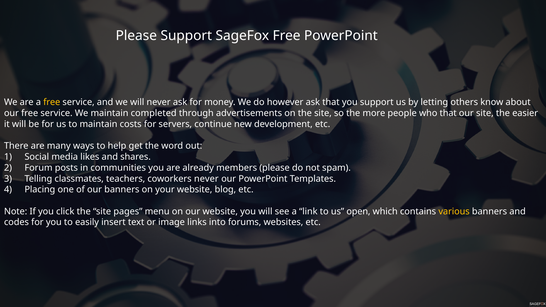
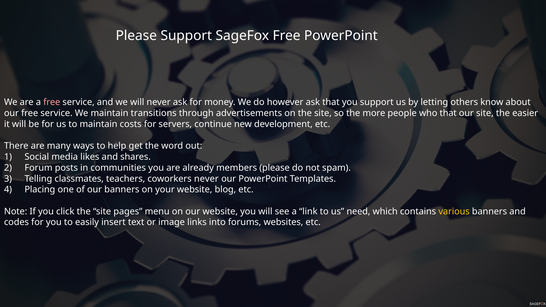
free colour: yellow -> pink (52, 102)
completed: completed -> transitions (154, 113)
open: open -> need (358, 211)
